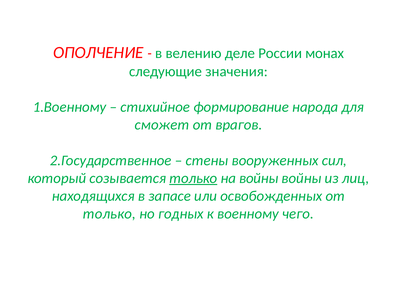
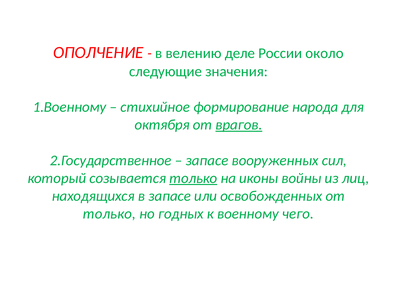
монах: монах -> около (325, 53)
сможет: сможет -> октября (162, 125)
врагов underline: none -> present (239, 125)
стены: стены -> запасе (207, 161)
на войны: войны -> иконы (259, 178)
